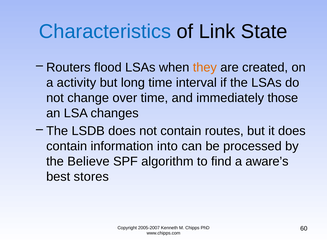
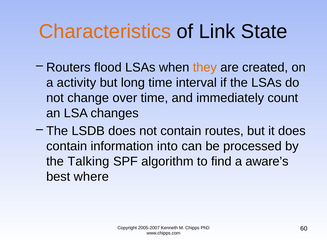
Characteristics colour: blue -> orange (105, 32)
those: those -> count (283, 98)
Believe: Believe -> Talking (88, 162)
stores: stores -> where (91, 177)
